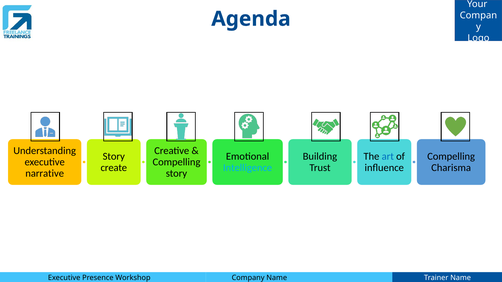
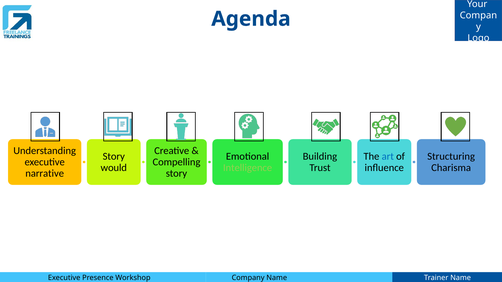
Compelling: Compelling -> Structuring (451, 157)
create: create -> would (114, 168)
Intelligence colour: light blue -> light green (248, 168)
